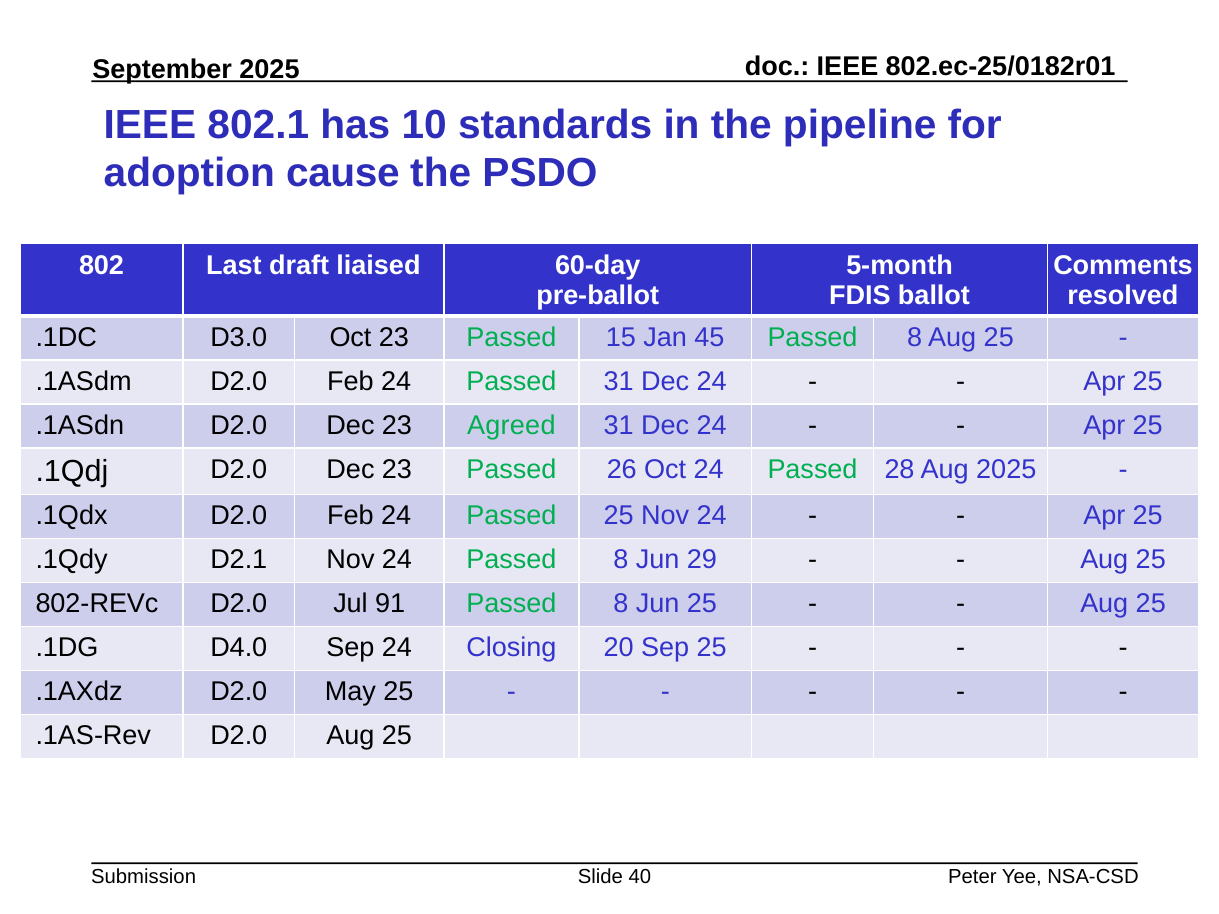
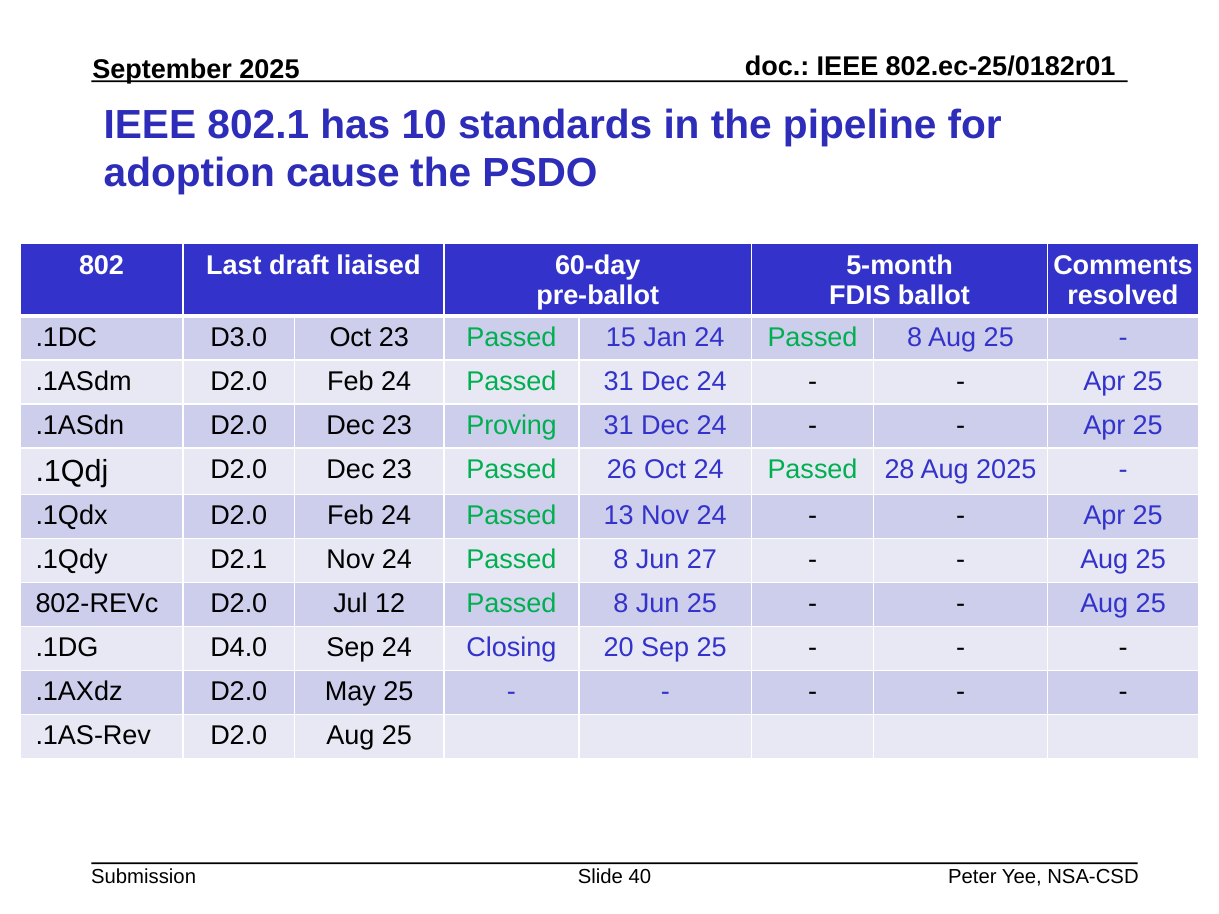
Jan 45: 45 -> 24 (709, 338)
Agreed: Agreed -> Proving (512, 426)
Passed 25: 25 -> 13 (619, 516)
29: 29 -> 27 (702, 560)
91: 91 -> 12 (390, 604)
